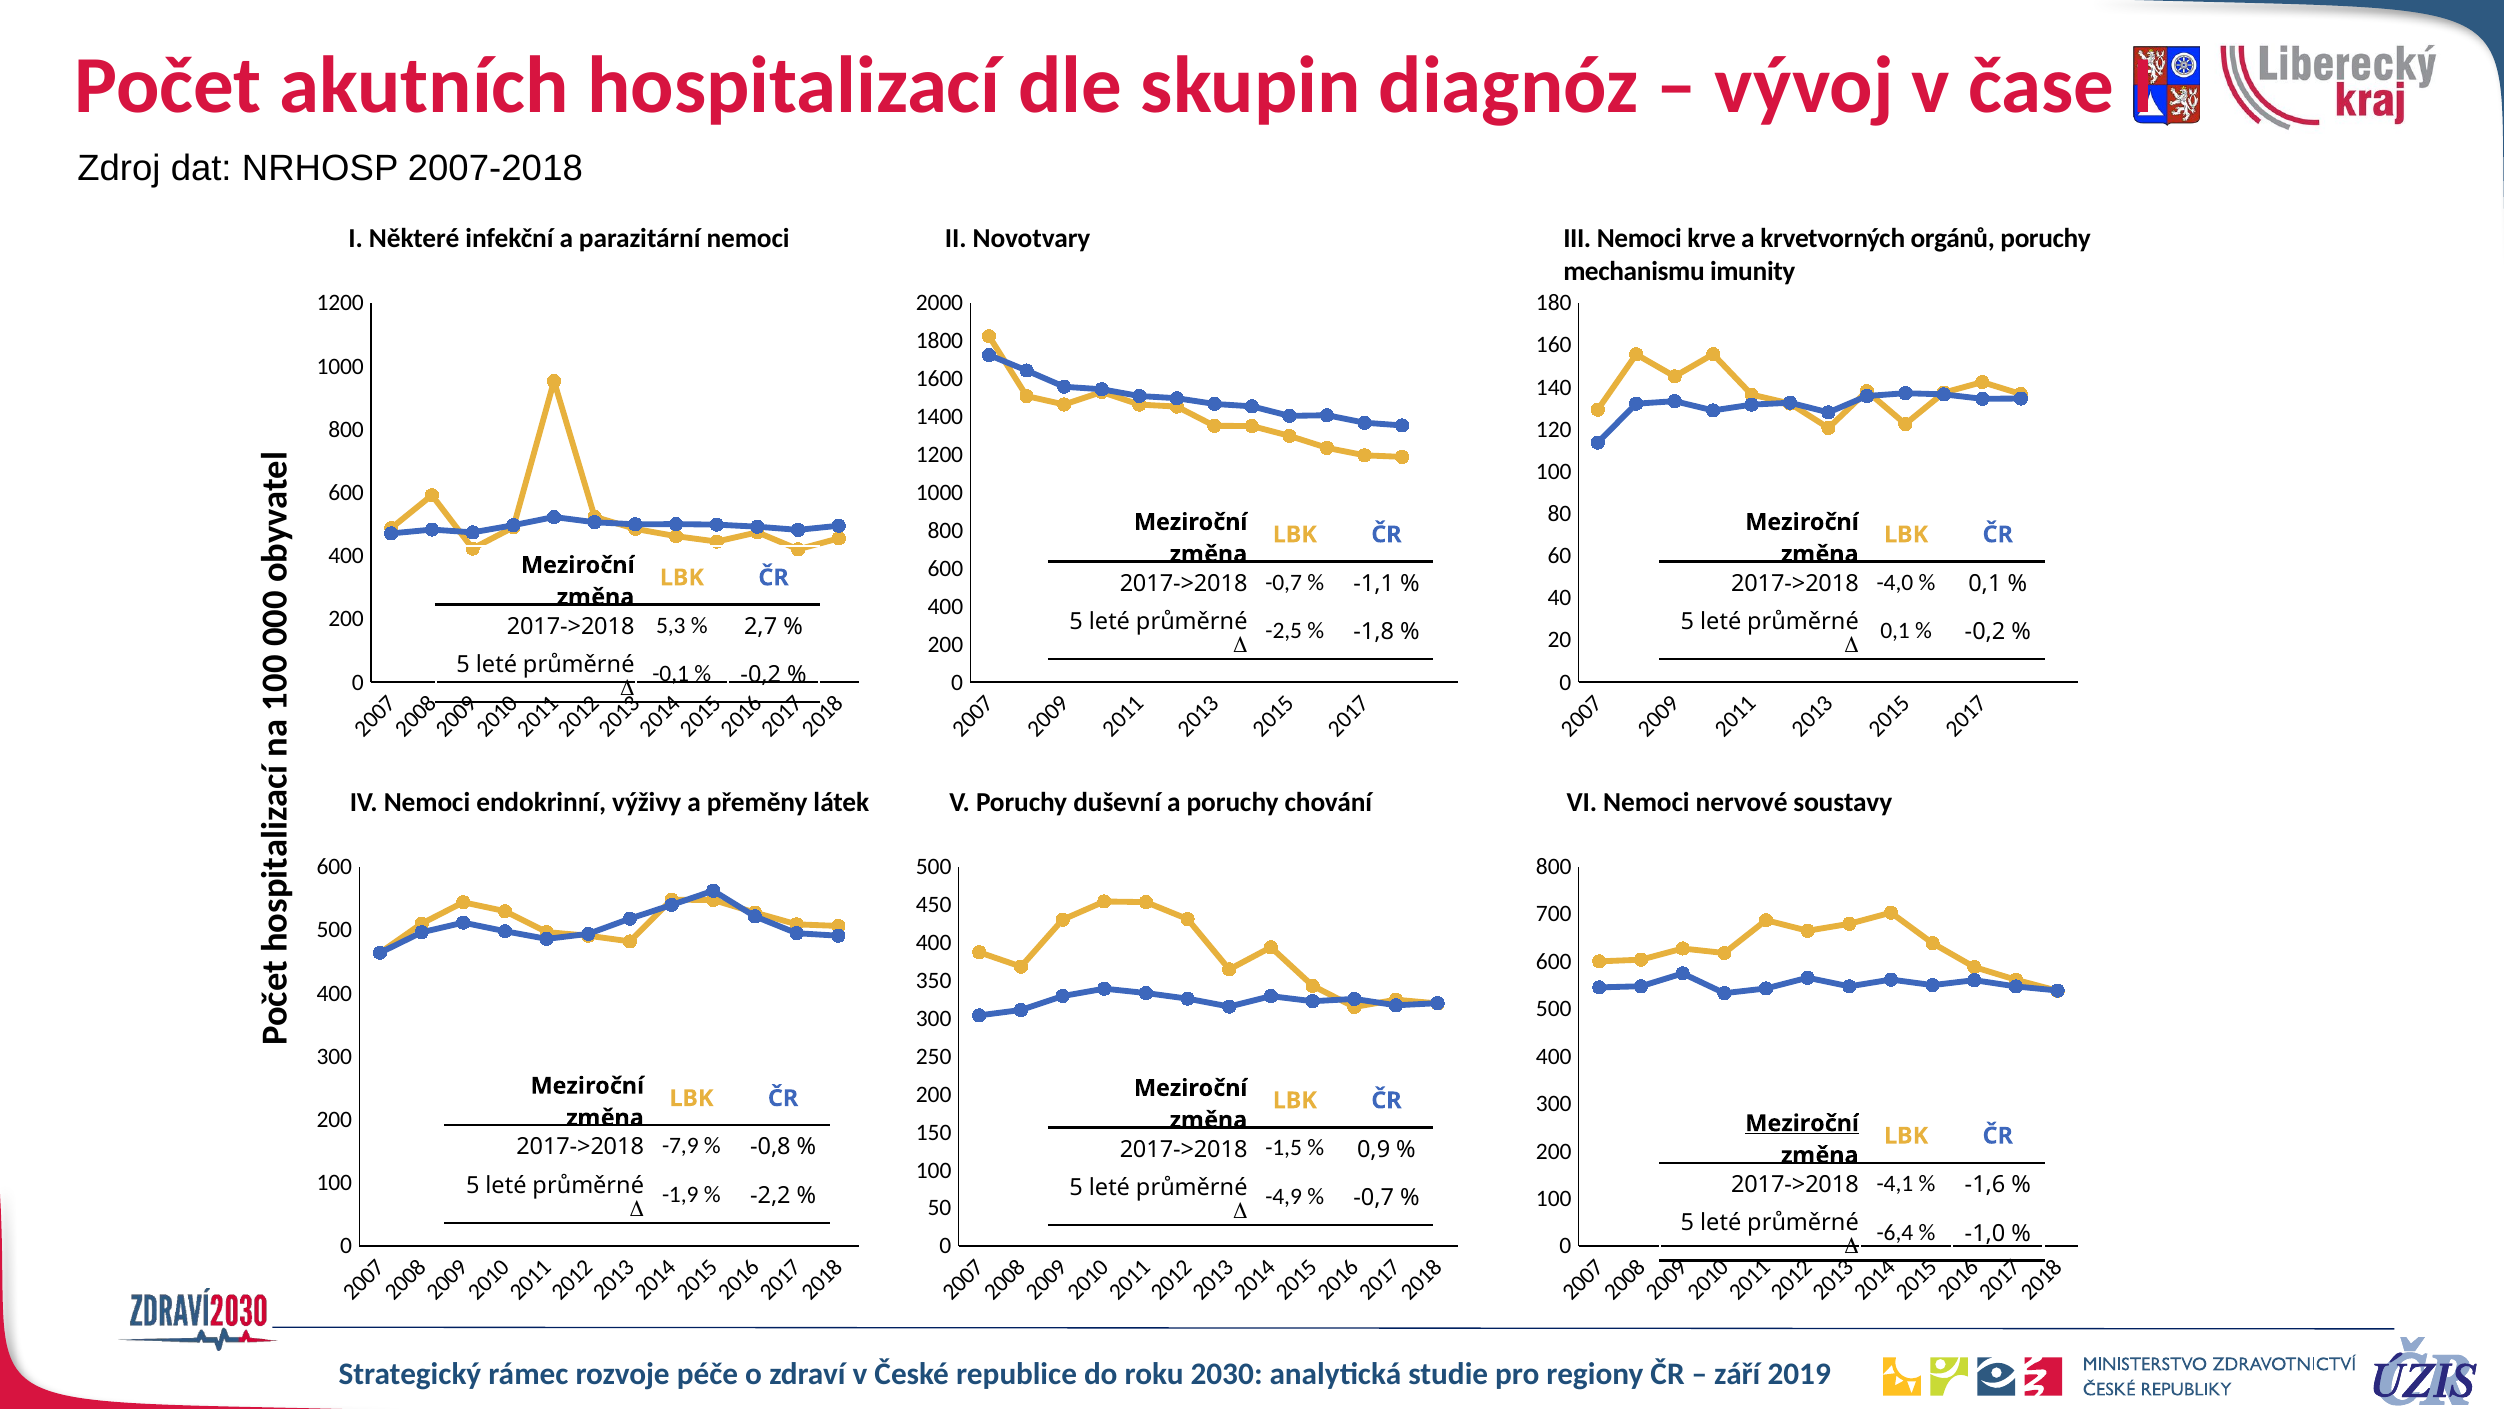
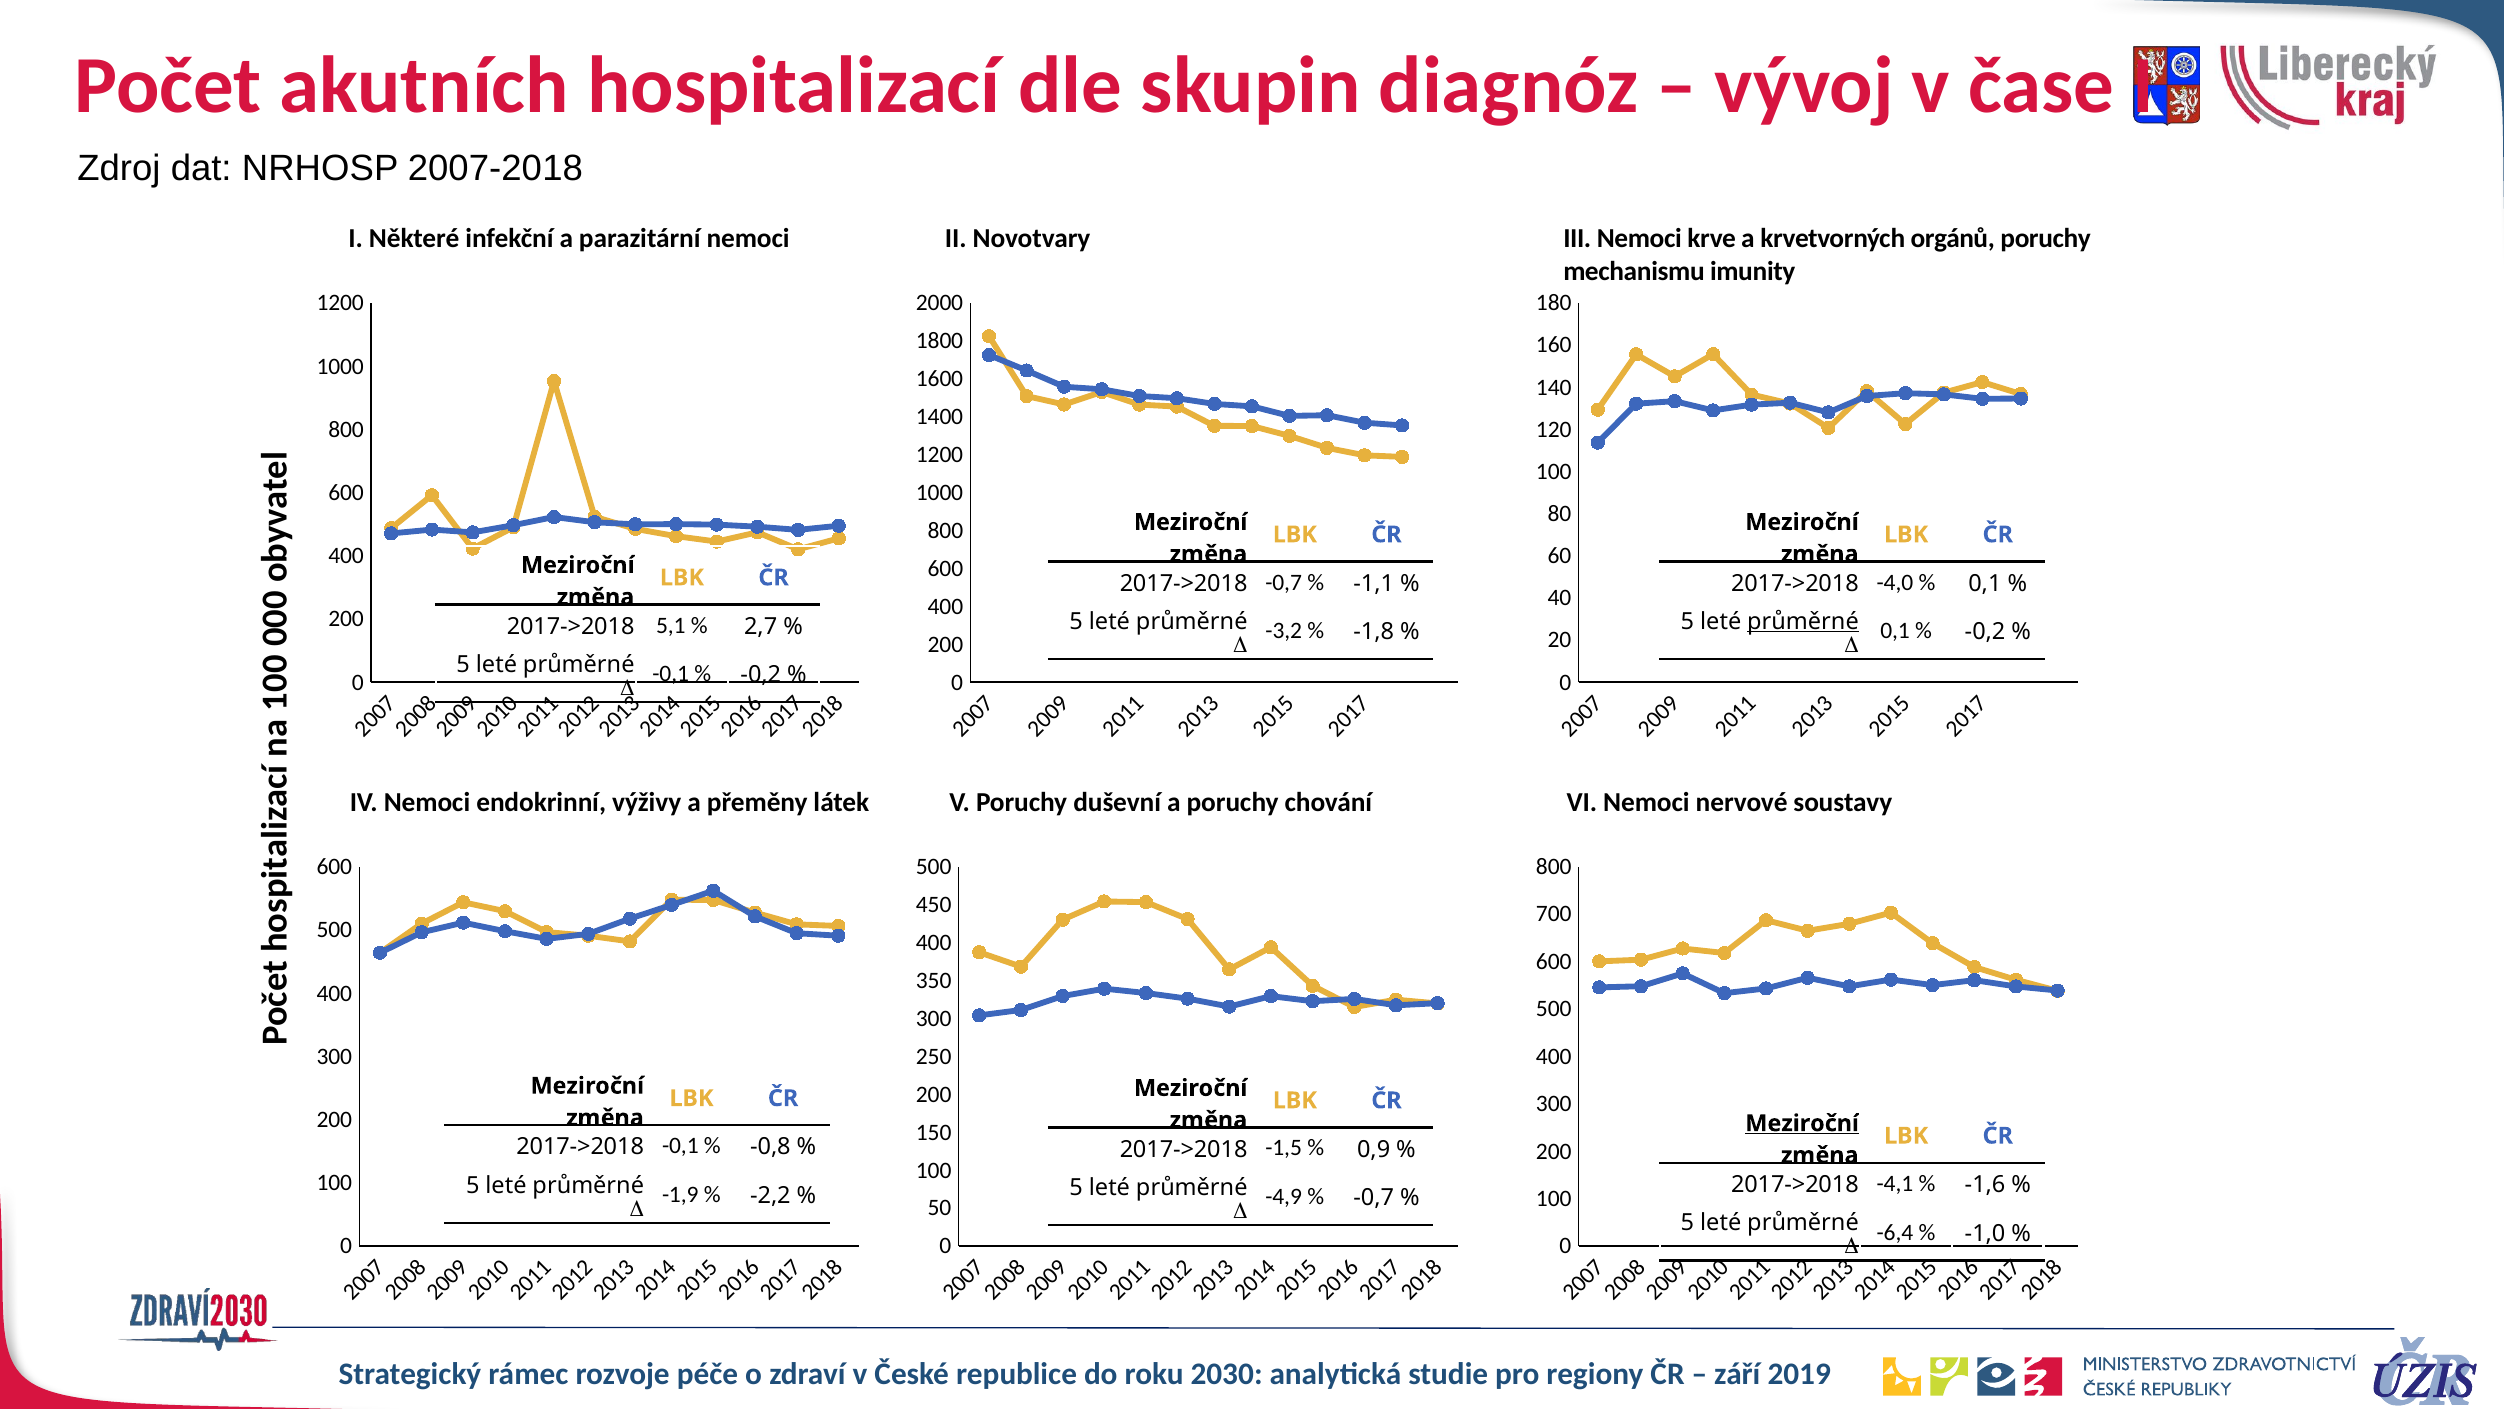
průměrné underline: none -> present (1803, 621)
5,3: 5,3 -> 5,1 (671, 625)
-2,5: -2,5 -> -3,2 (1284, 631)
2017->2018 -7,9: -7,9 -> -0,1 (680, 1146)
